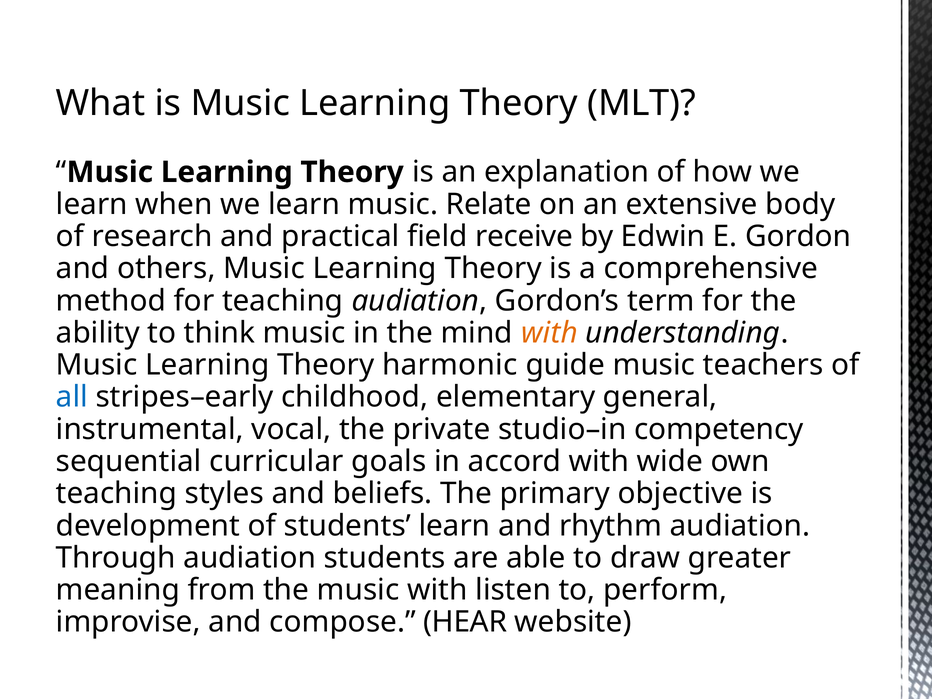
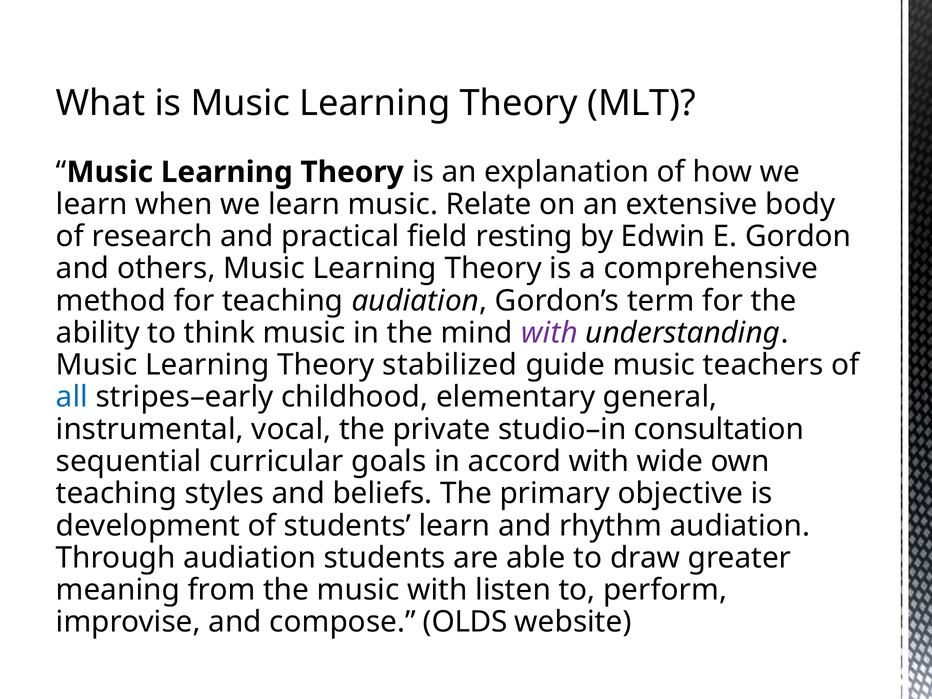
receive: receive -> resting (524, 236)
with colour: orange -> purple (550, 333)
harmonic: harmonic -> stabilized (450, 365)
competency: competency -> consultation (719, 429)
HEAR: HEAR -> OLDS (465, 622)
